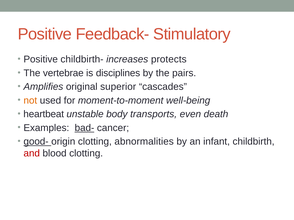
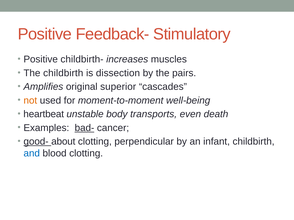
protects: protects -> muscles (169, 59)
The vertebrae: vertebrae -> childbirth (63, 73)
disciplines: disciplines -> dissection (118, 73)
origin: origin -> about (63, 142)
abnormalities: abnormalities -> perpendicular (144, 142)
and colour: red -> blue (32, 154)
